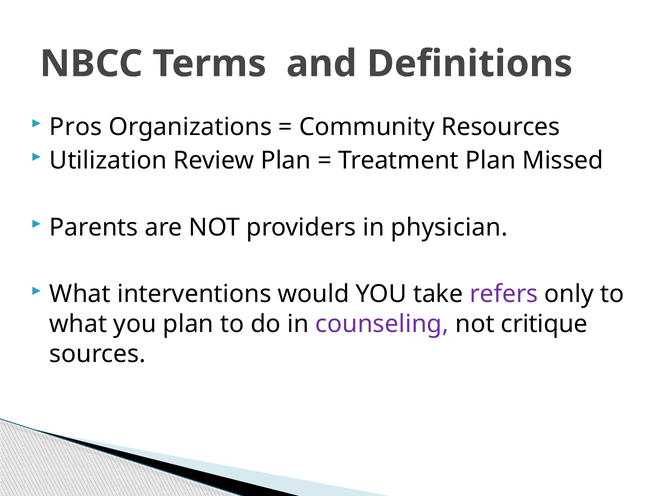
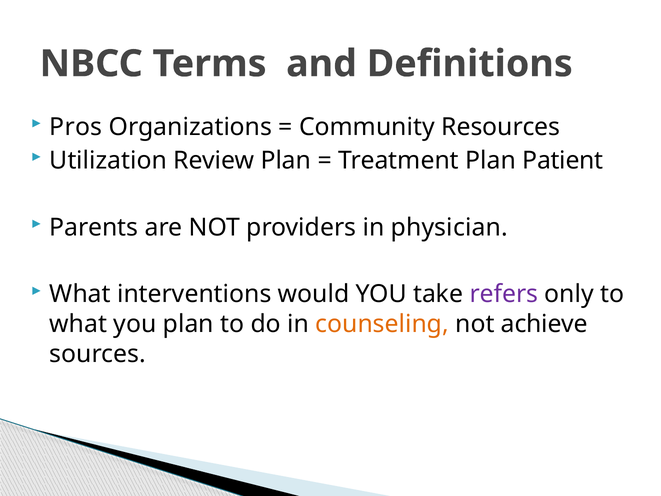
Missed: Missed -> Patient (563, 160)
counseling colour: purple -> orange (382, 324)
critique: critique -> achieve (544, 324)
